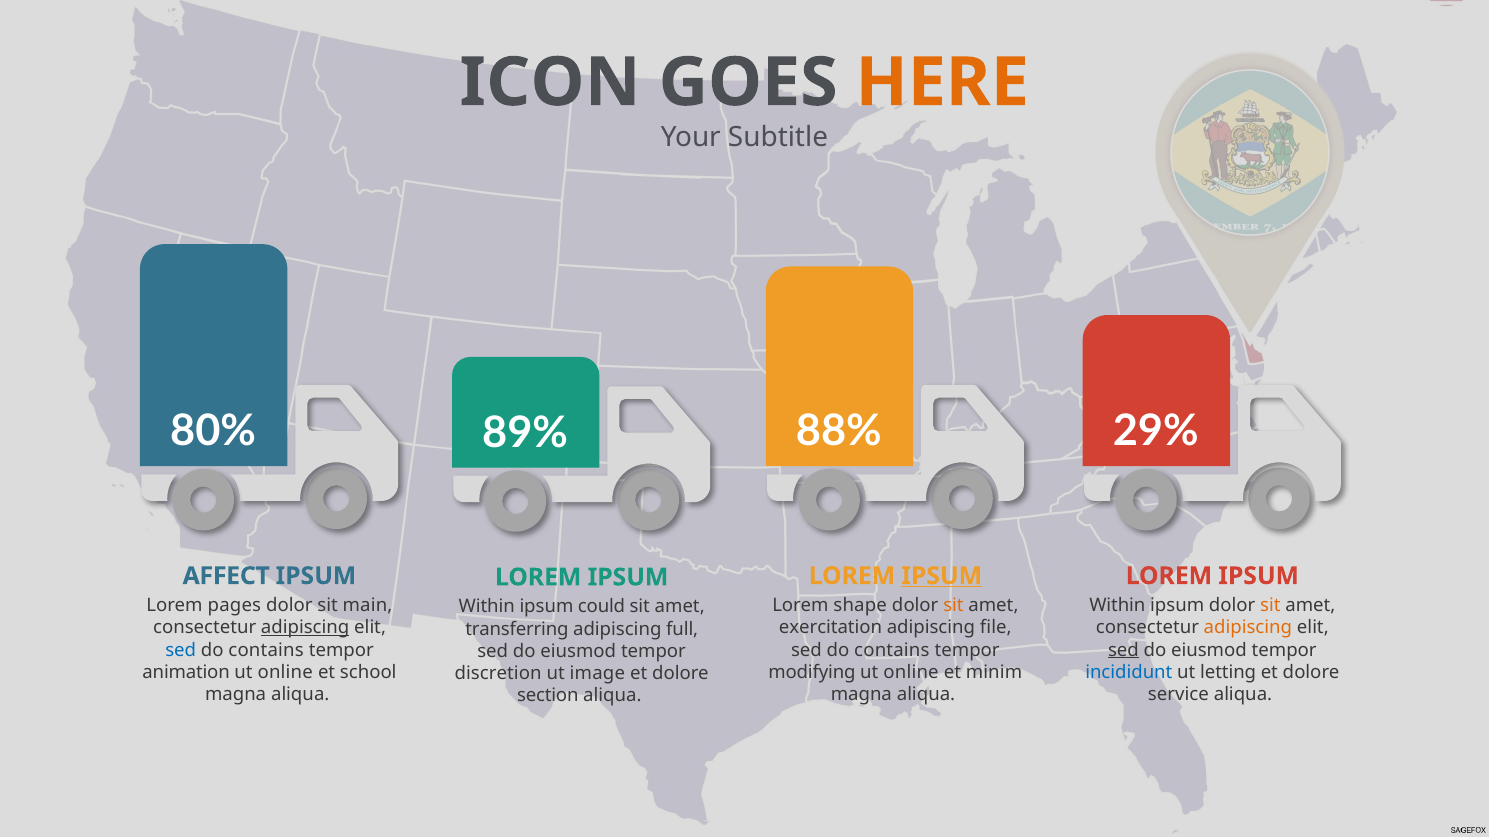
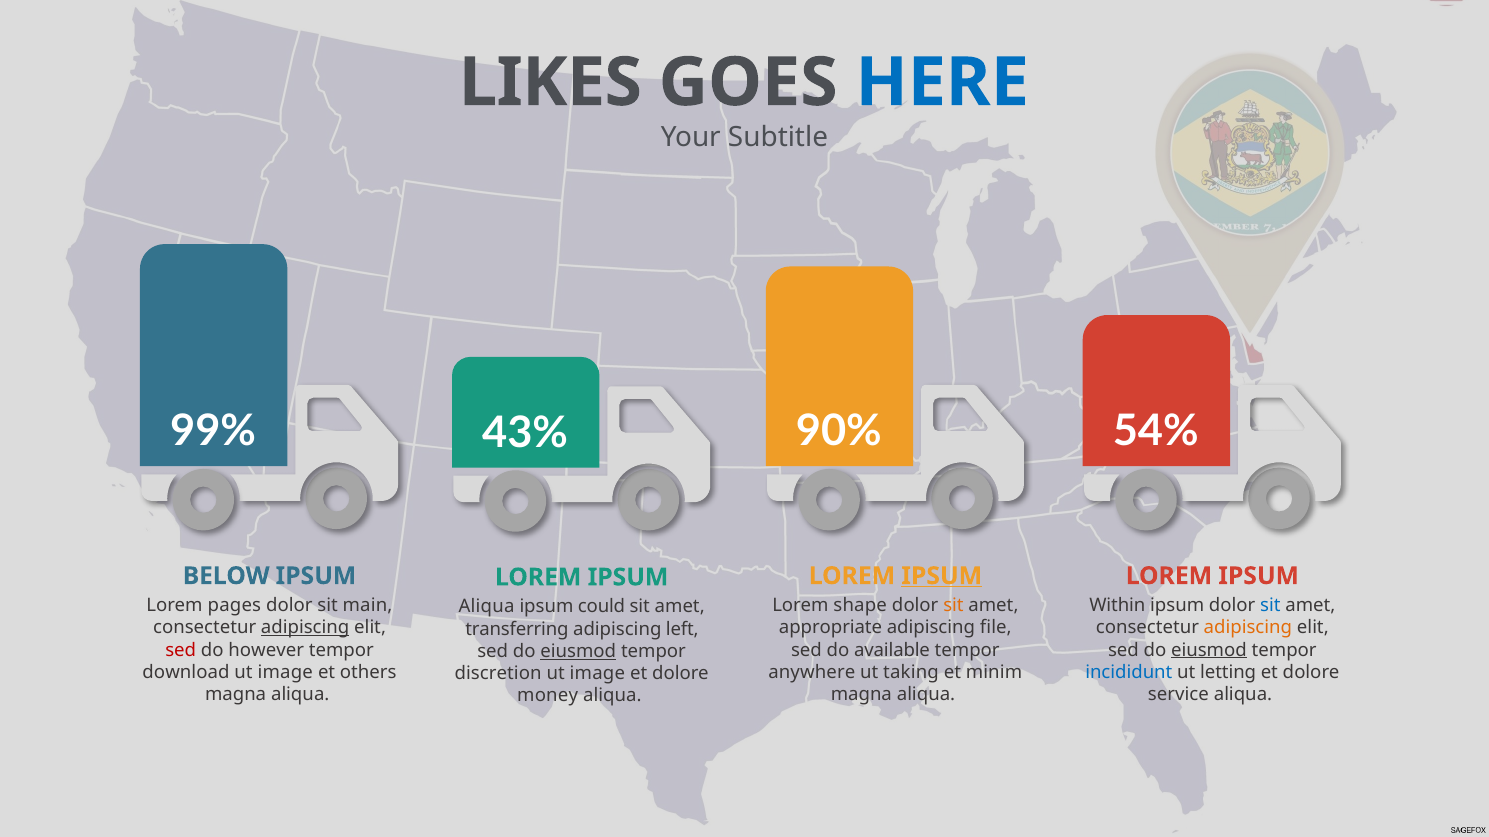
ICON: ICON -> LIKES (550, 83)
HERE colour: orange -> blue (942, 83)
80%: 80% -> 99% (213, 432)
88%: 88% -> 90% (839, 432)
29%: 29% -> 54% (1156, 432)
89%: 89% -> 43% (525, 433)
AFFECT: AFFECT -> BELOW (226, 576)
sit colour: orange -> blue (1270, 606)
Within: Within -> Aliqua (487, 607)
exercitation: exercitation -> appropriate (831, 628)
full: full -> left (682, 629)
sed colour: blue -> red (181, 650)
contains: contains -> however (266, 650)
contains: contains -> available (892, 650)
sed underline: present -> none (1123, 650)
eiusmod underline: none -> present (1209, 650)
eiusmod underline: none -> present (578, 652)
animation: animation -> download (186, 673)
online: online -> image (285, 673)
school: school -> others (368, 673)
modifying: modifying -> anywhere (812, 673)
online: online -> taking (911, 673)
section: section -> money (548, 696)
